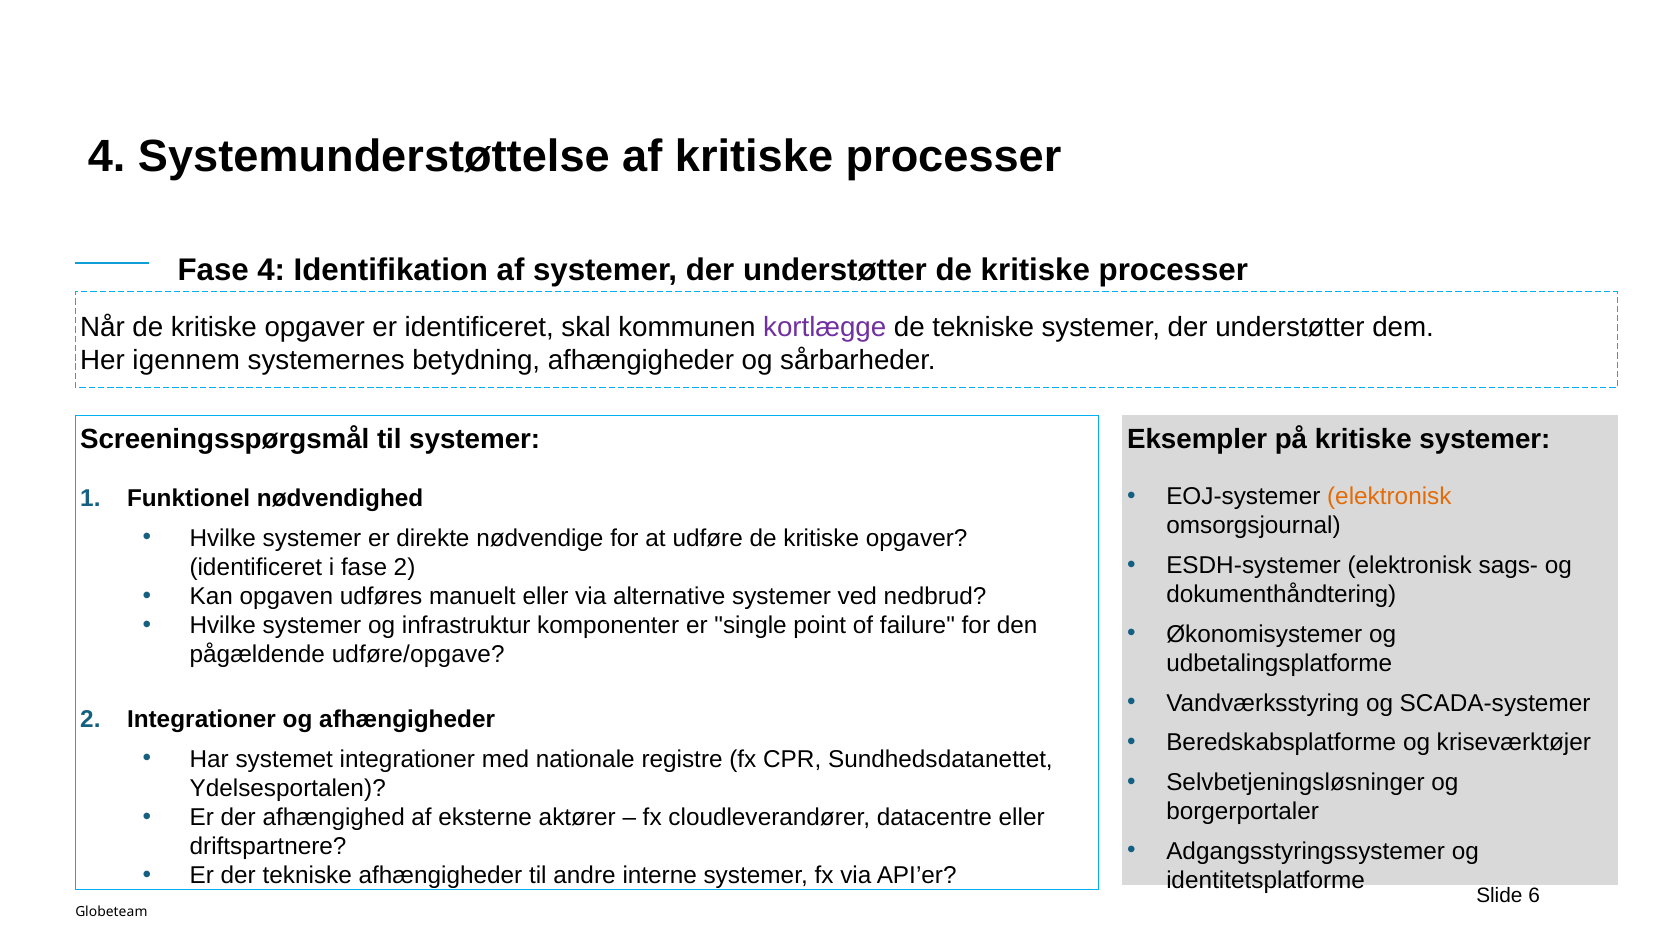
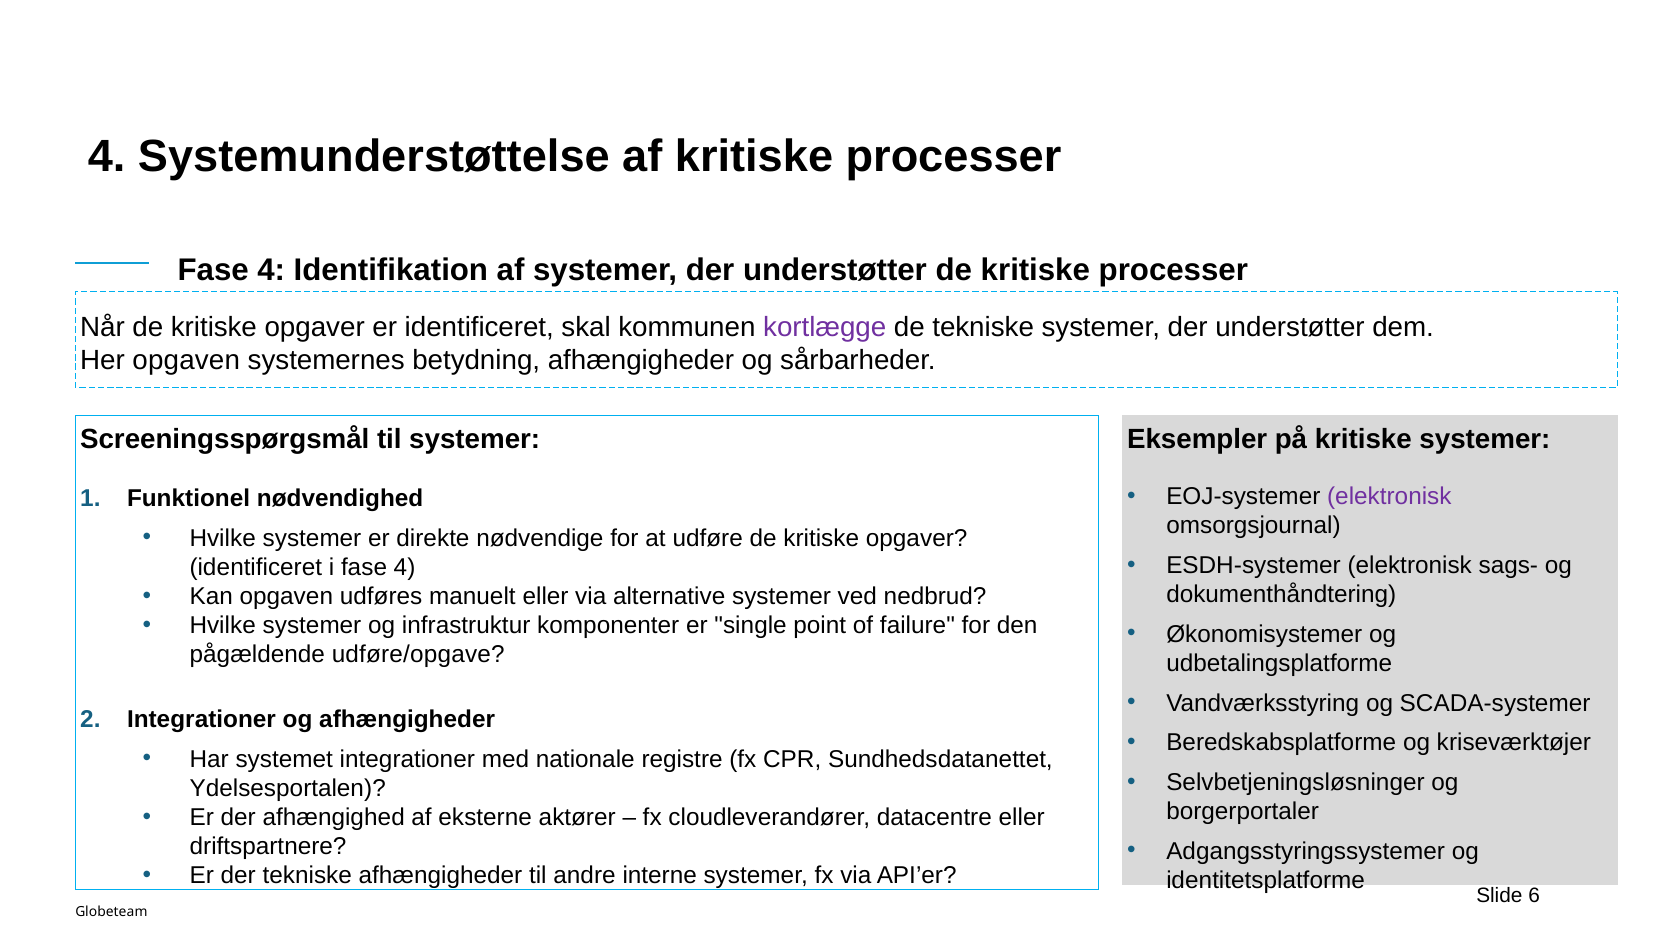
Her igennem: igennem -> opgaven (186, 361)
elektronisk colour: orange -> purple (1389, 496)
i fase 2: 2 -> 4 (405, 567)
